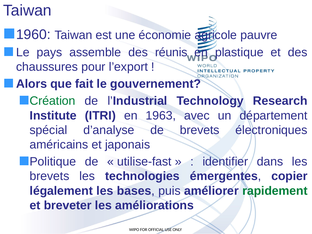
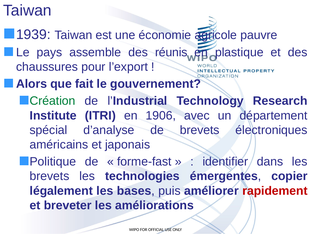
1960: 1960 -> 1939 (33, 34)
1963: 1963 -> 1906 (161, 116)
utilise-fast: utilise-fast -> forme-fast (144, 162)
rapidement colour: green -> red (275, 191)
